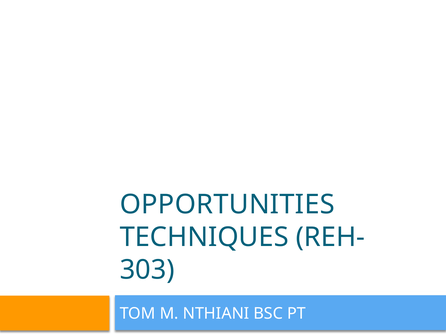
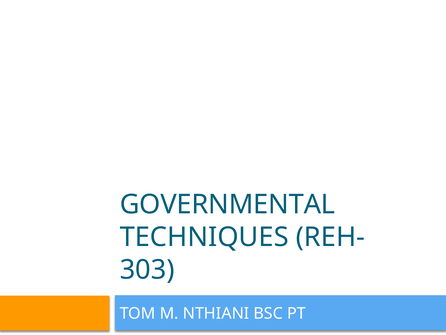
OPPORTUNITIES: OPPORTUNITIES -> GOVERNMENTAL (227, 204)
